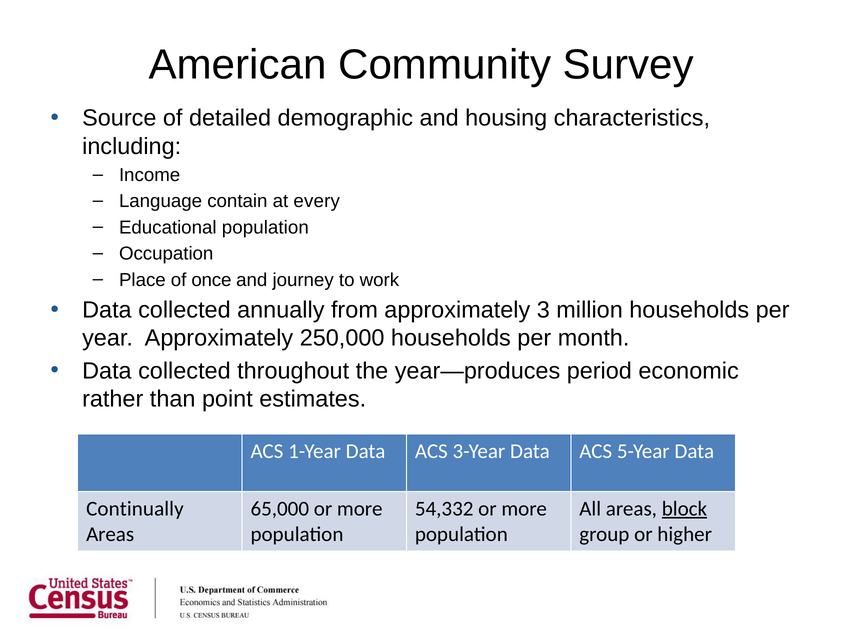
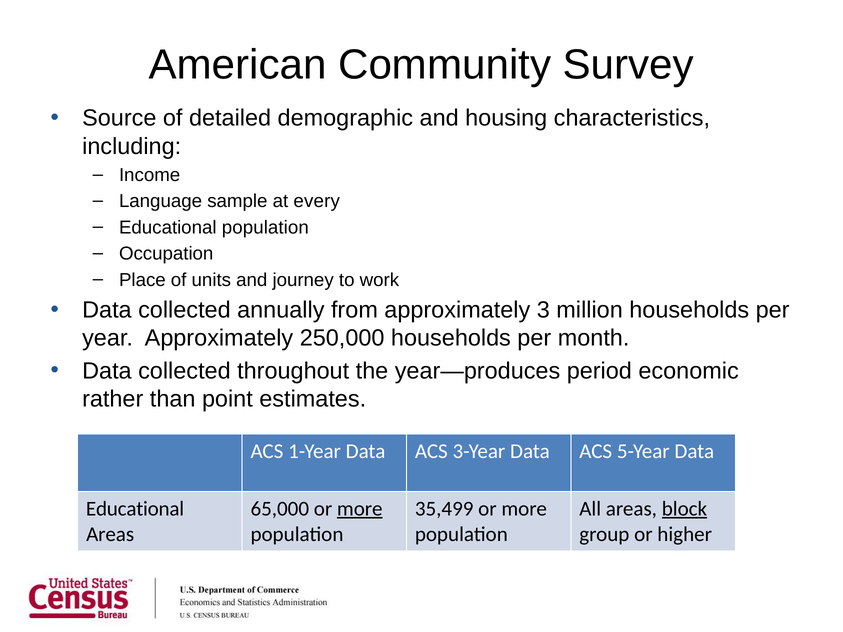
contain: contain -> sample (237, 201)
once: once -> units (211, 280)
Continually: Continually -> Educational (135, 509)
more underline: none -> present (360, 509)
54,332: 54,332 -> 35,499 (444, 509)
